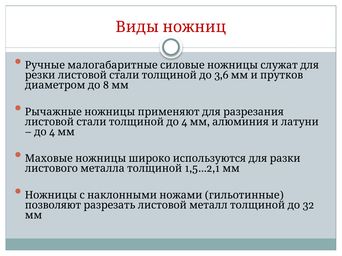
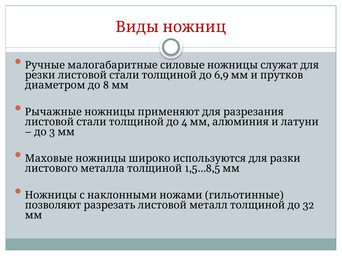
3,6: 3,6 -> 6,9 (221, 75)
4: 4 -> 3 (52, 132)
1,5…2,1: 1,5…2,1 -> 1,5…8,5 (202, 169)
